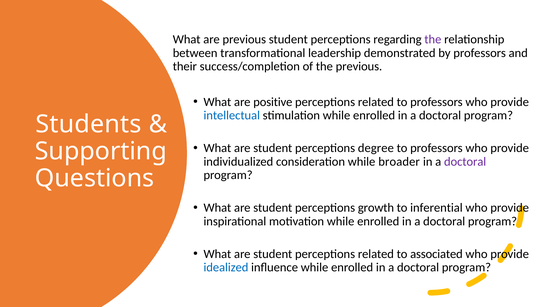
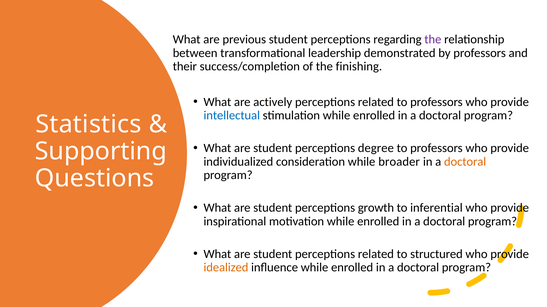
the previous: previous -> finishing (359, 67)
positive: positive -> actively (273, 102)
Students: Students -> Statistics (88, 125)
doctoral colour: purple -> orange (465, 162)
associated: associated -> structured (436, 254)
idealized colour: blue -> orange (226, 268)
